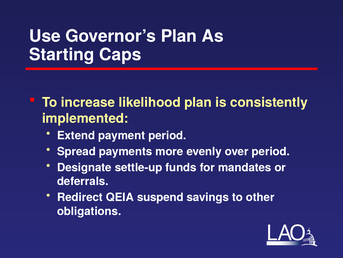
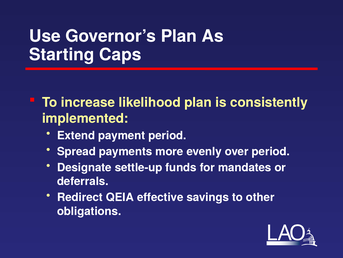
suspend: suspend -> effective (160, 197)
